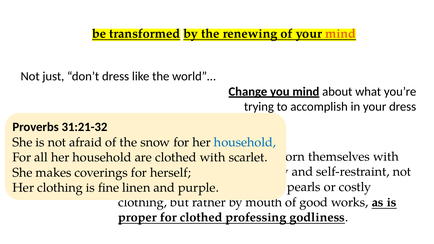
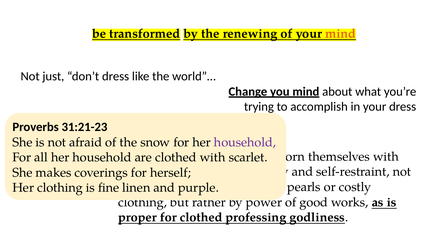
31:21-32: 31:21-32 -> 31:21-23 (84, 127)
household colour: blue -> purple (245, 142)
mouth: mouth -> power (264, 202)
